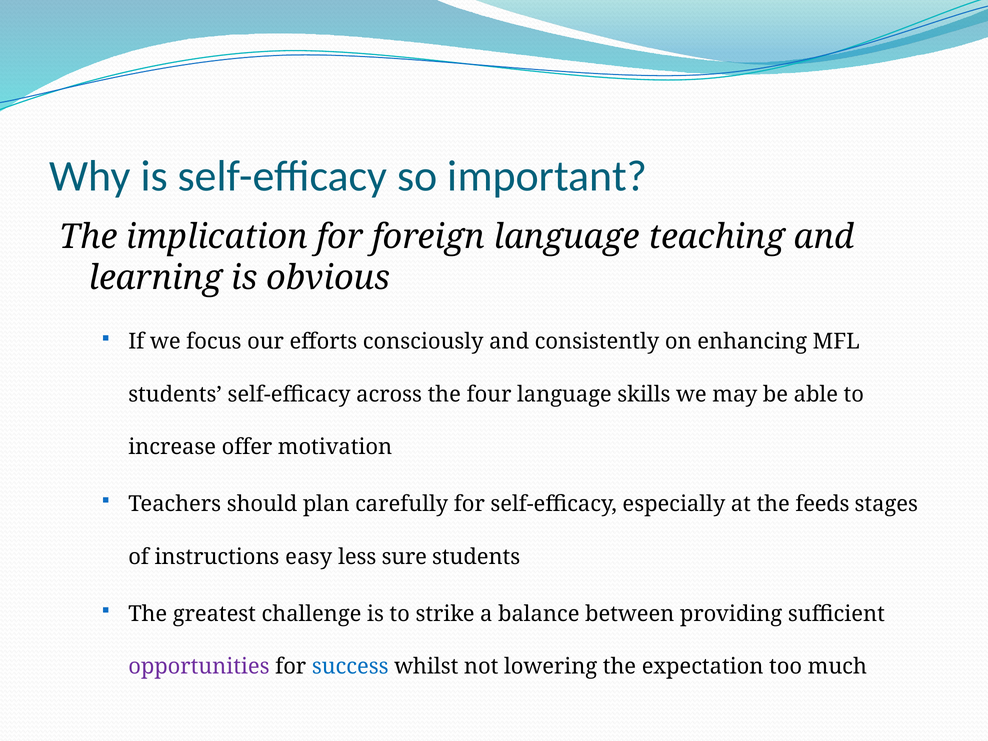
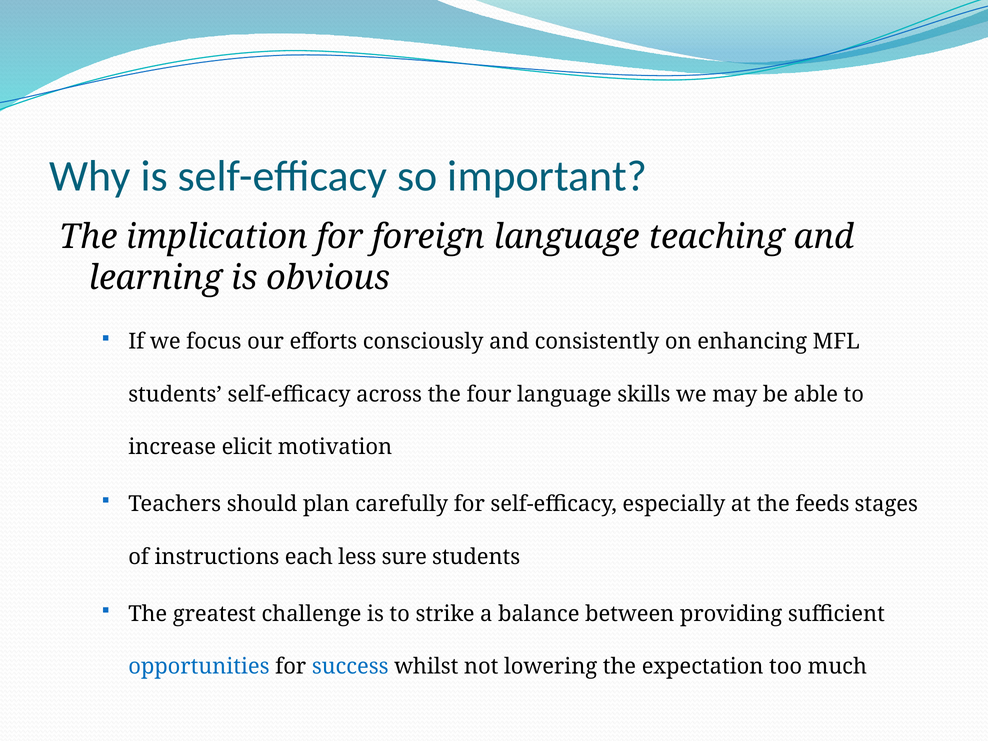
offer: offer -> elicit (247, 447)
easy: easy -> each (309, 557)
opportunities colour: purple -> blue (199, 667)
